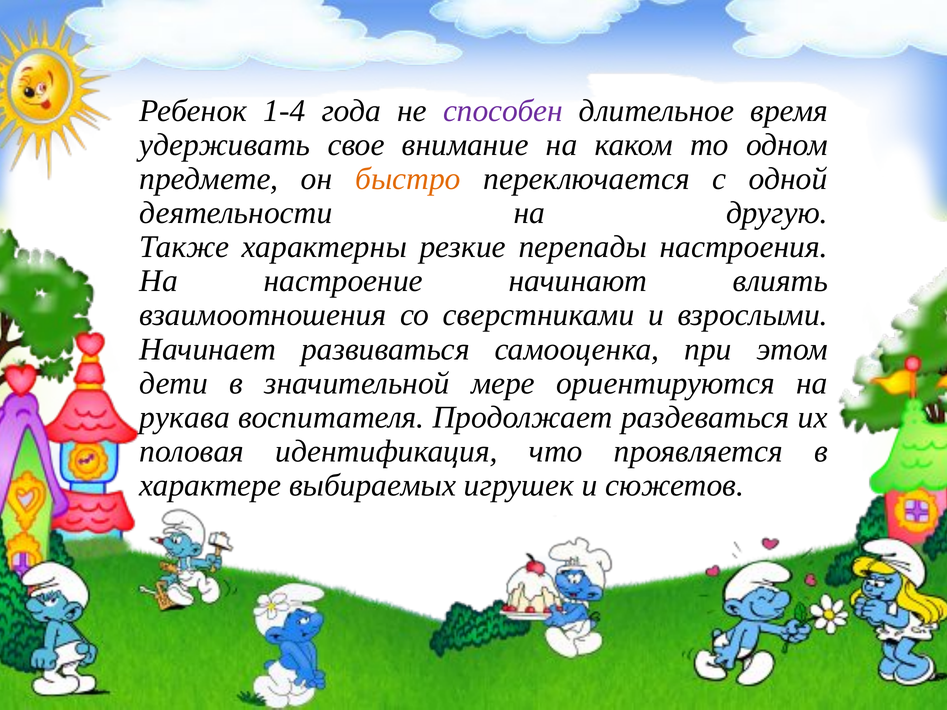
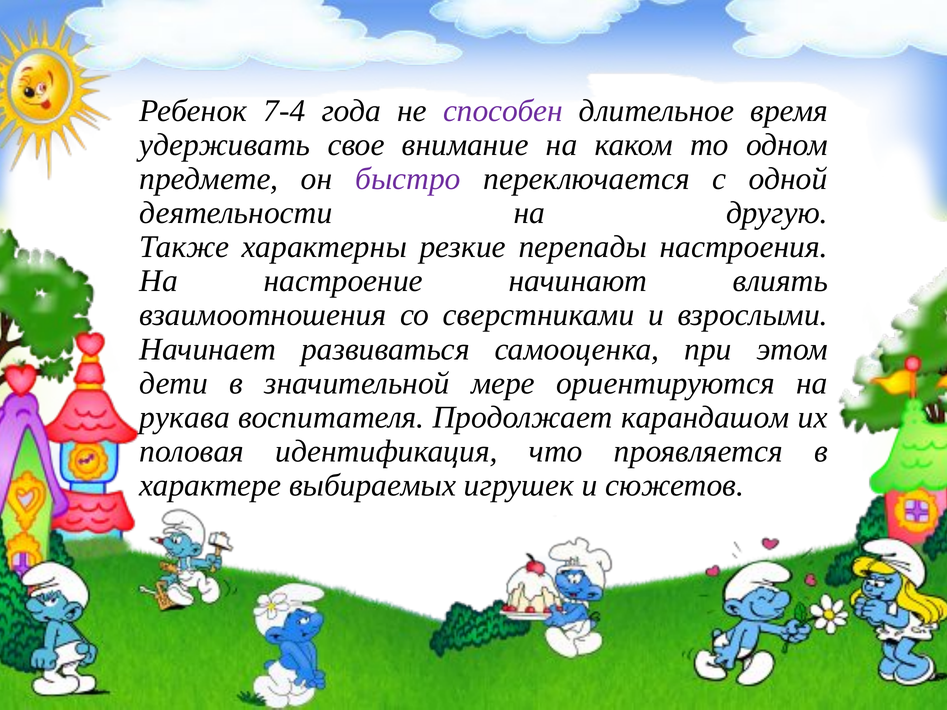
1-4: 1-4 -> 7-4 (284, 111)
быстро colour: orange -> purple (408, 179)
раздеваться: раздеваться -> карандашом (705, 417)
